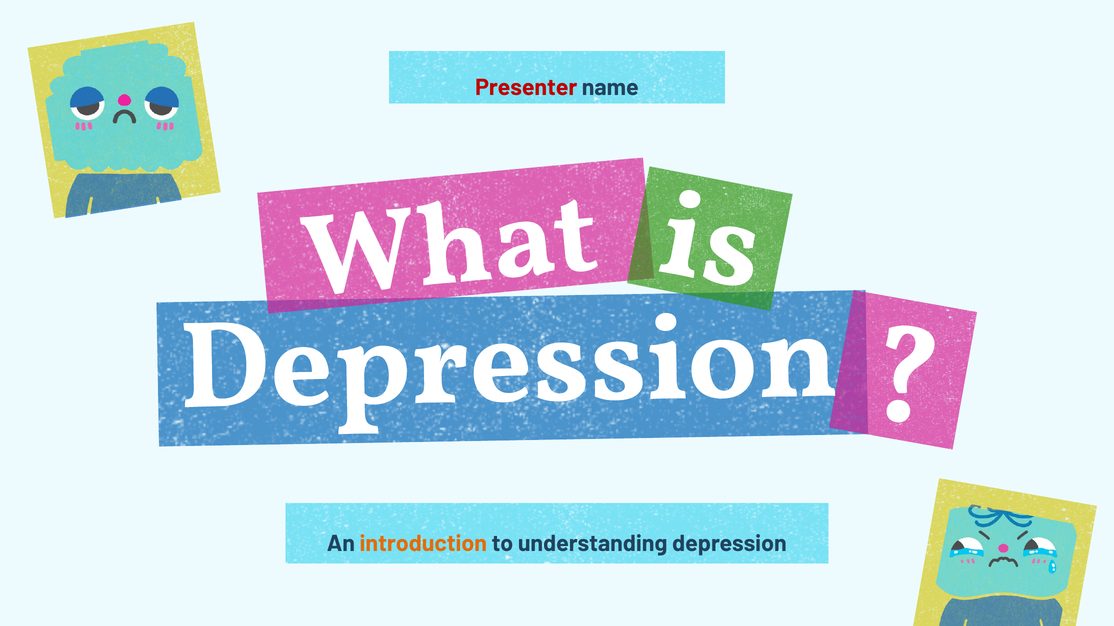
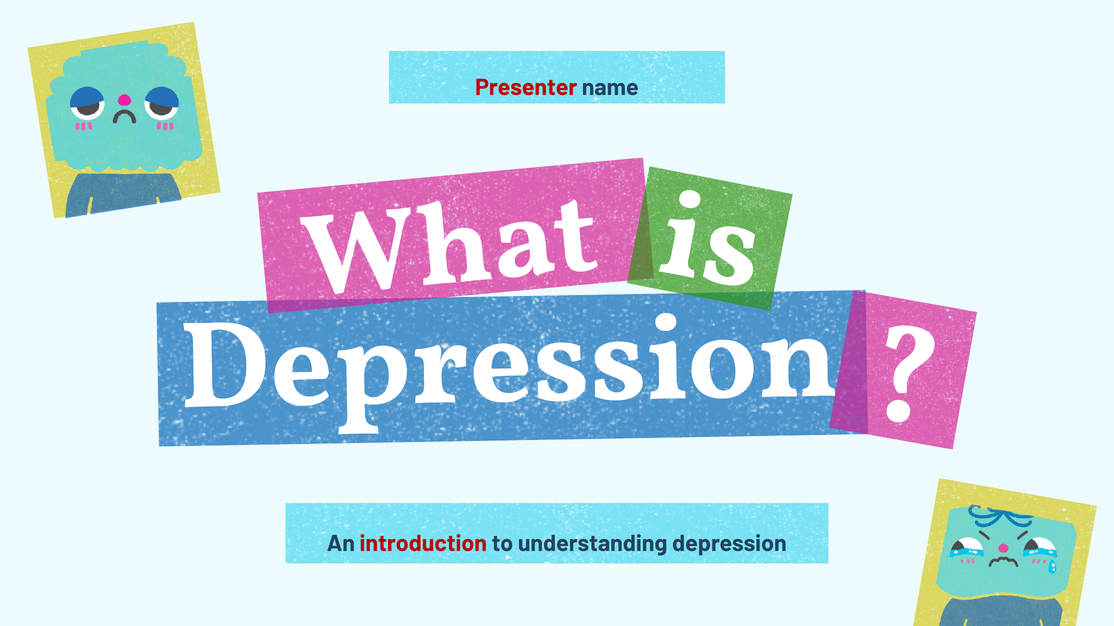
introduction colour: orange -> red (423, 544)
